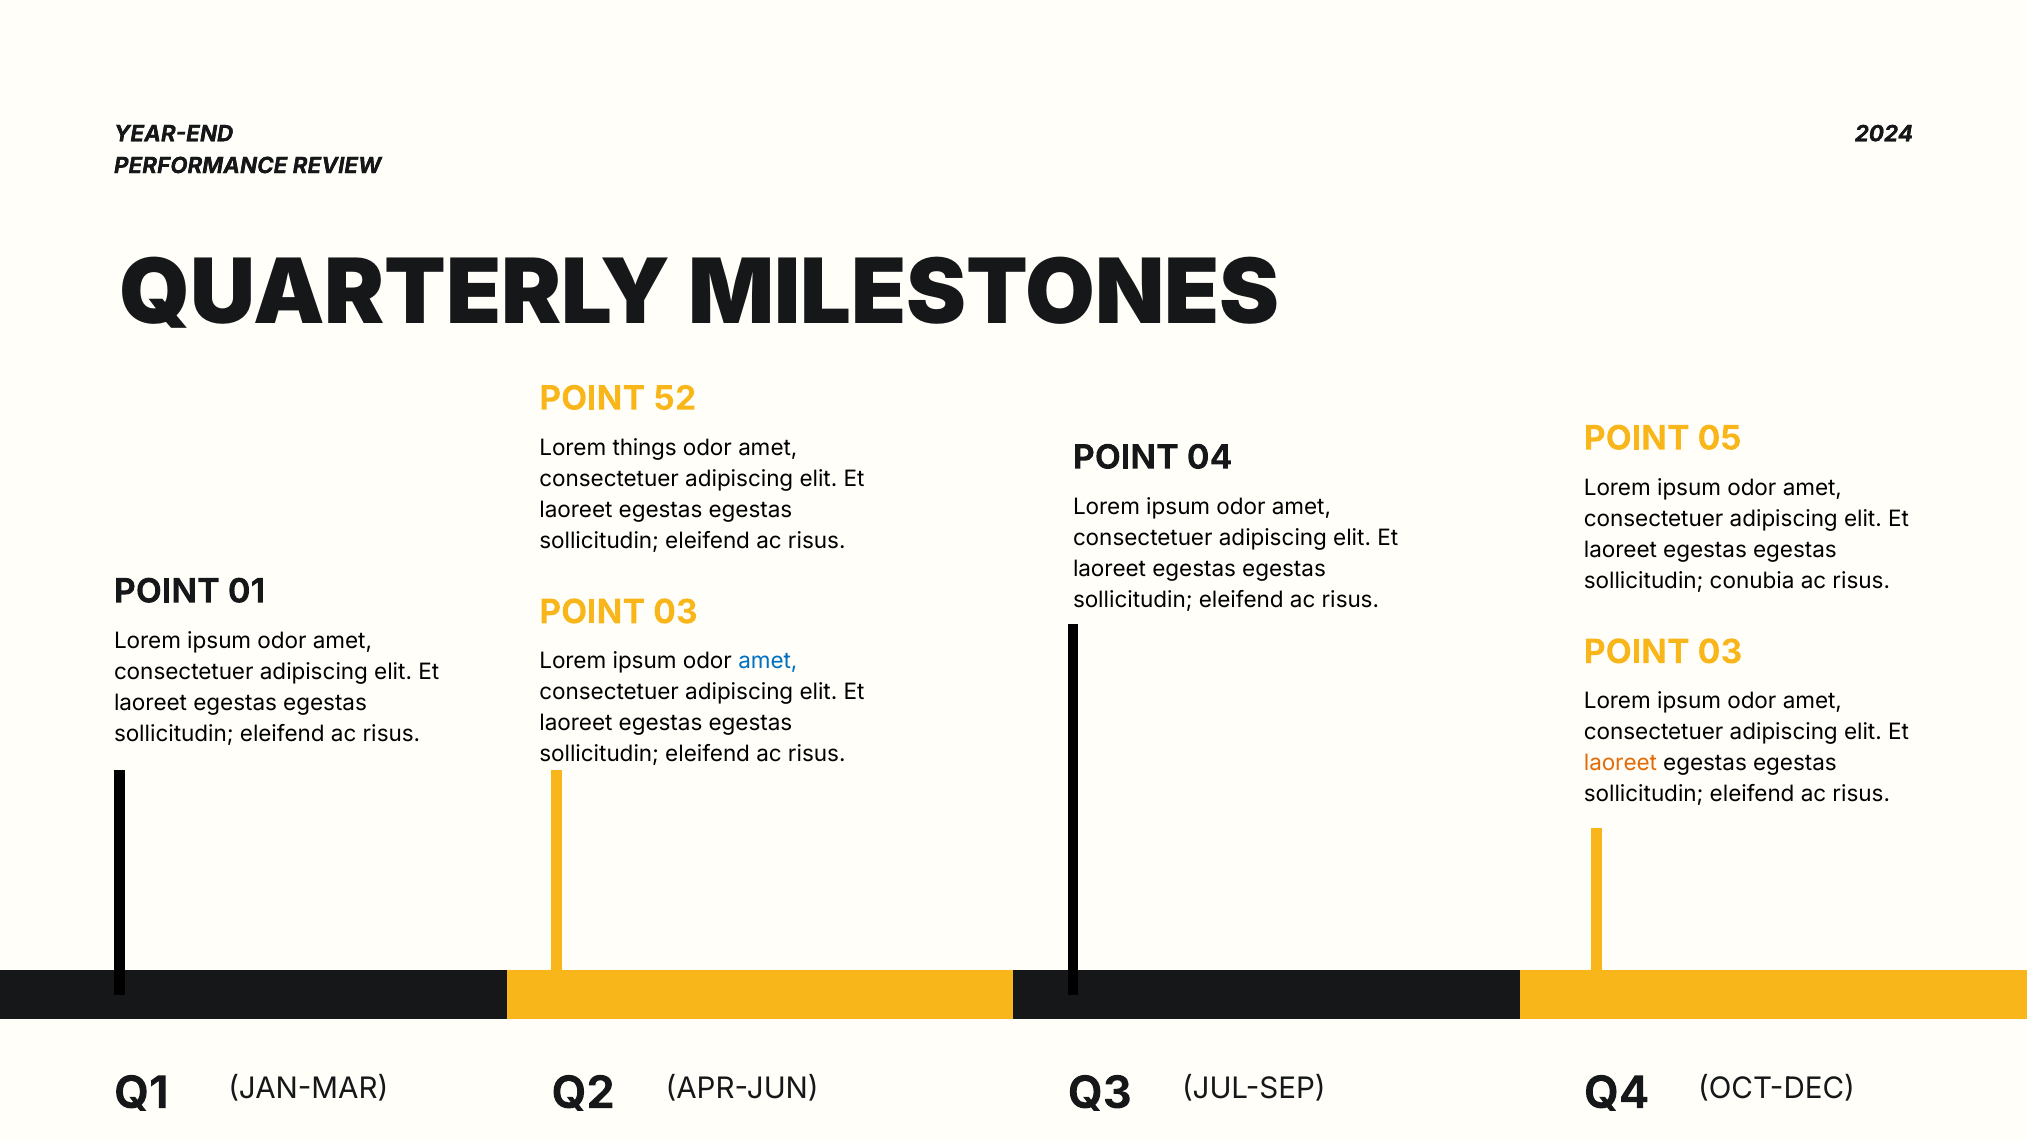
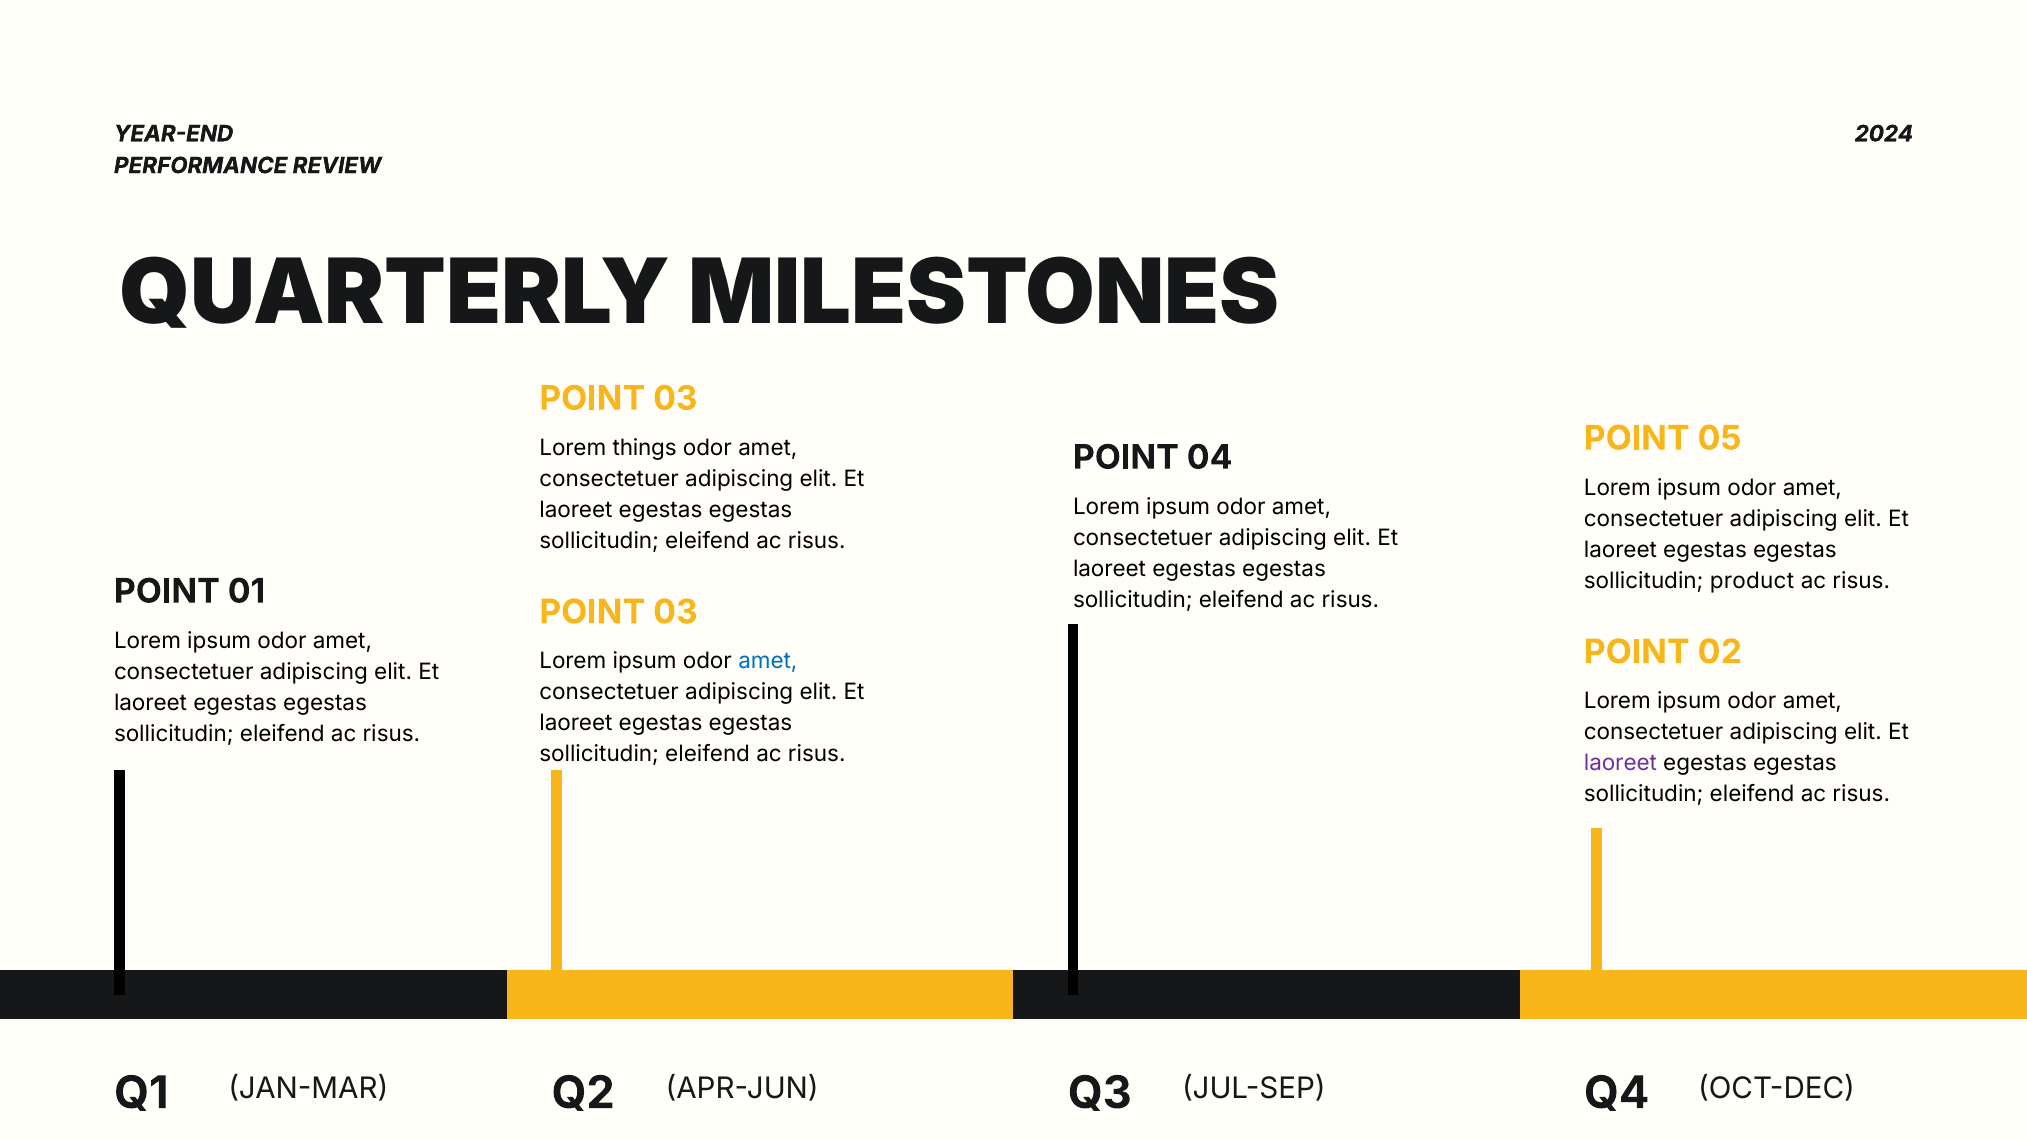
52: 52 -> 03 (675, 399)
conubia: conubia -> product (1752, 581)
03: 03 -> 02 (1720, 652)
laoreet colour: orange -> purple (1620, 764)
